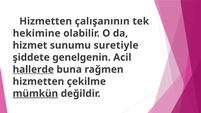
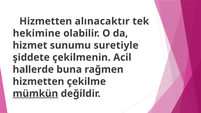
çalışanının: çalışanının -> alınacaktır (102, 21)
genelgenin: genelgenin -> çekilmenin (81, 57)
hallerde underline: present -> none (33, 69)
